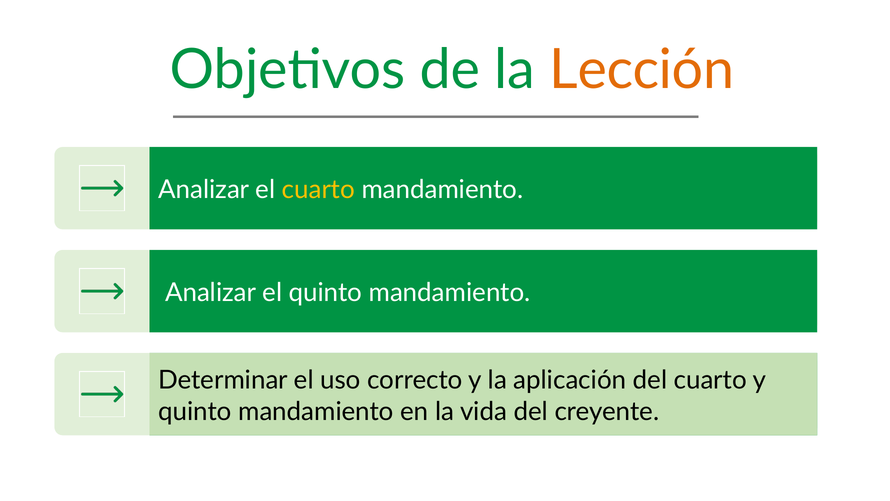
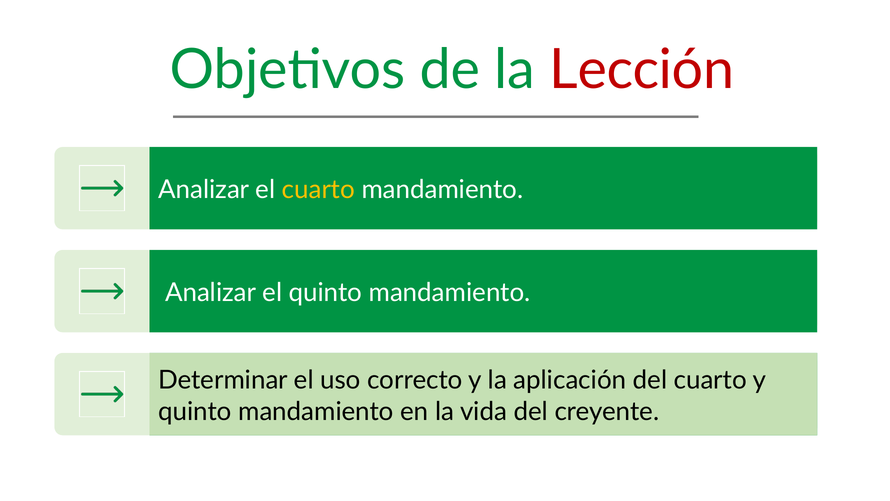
Lección colour: orange -> red (642, 70)
